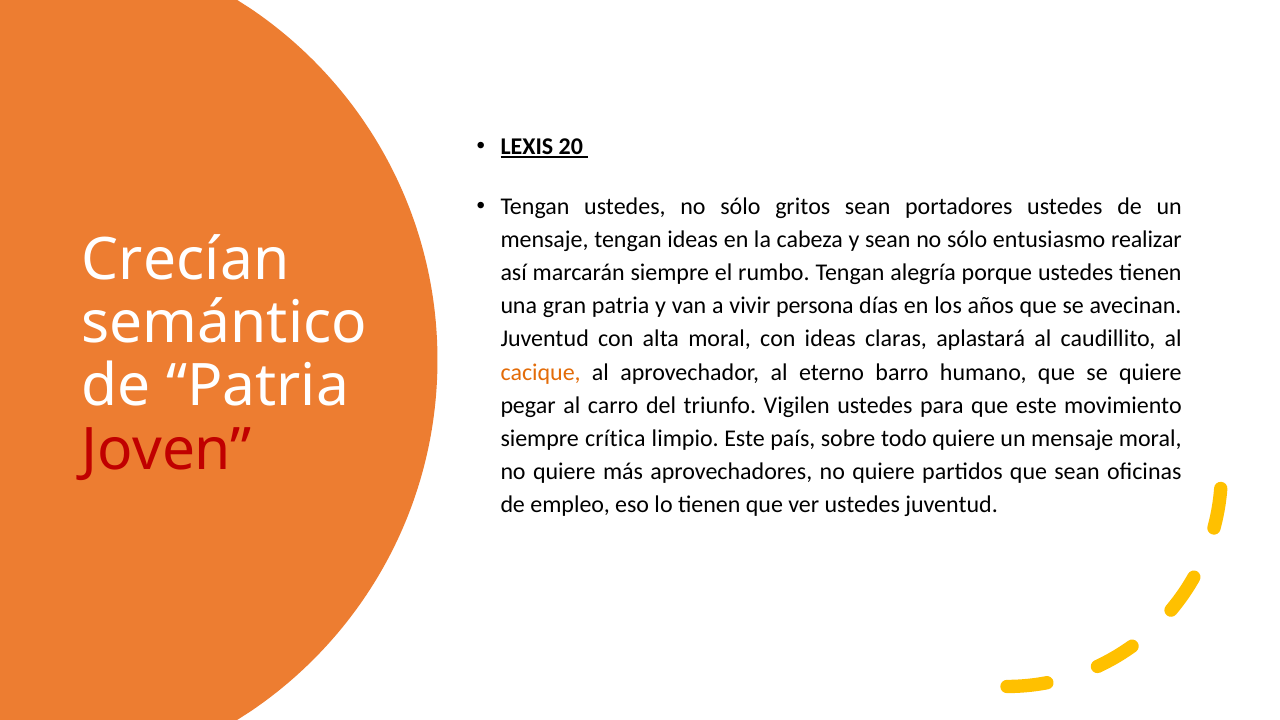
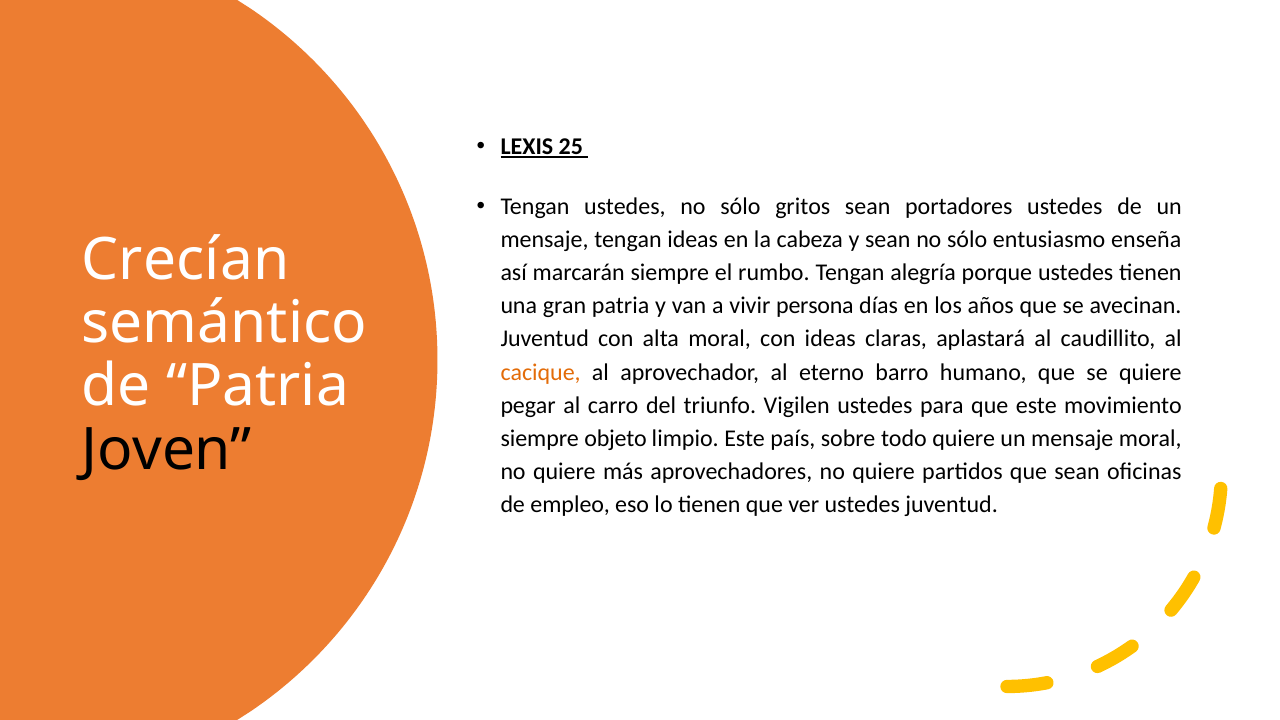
20: 20 -> 25 (571, 147)
realizar: realizar -> enseña (1146, 240)
crítica: crítica -> objeto (616, 438)
Joven colour: red -> black (167, 450)
